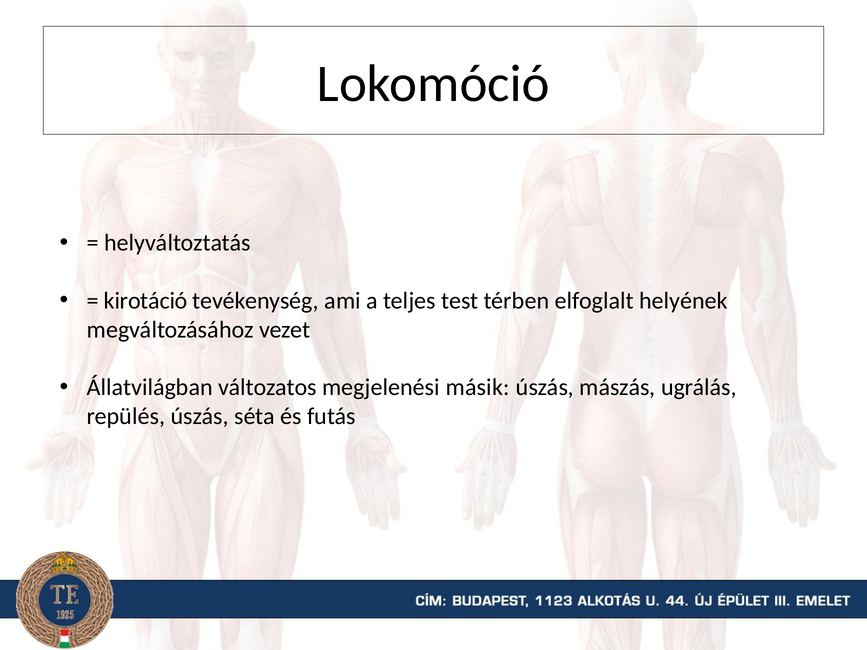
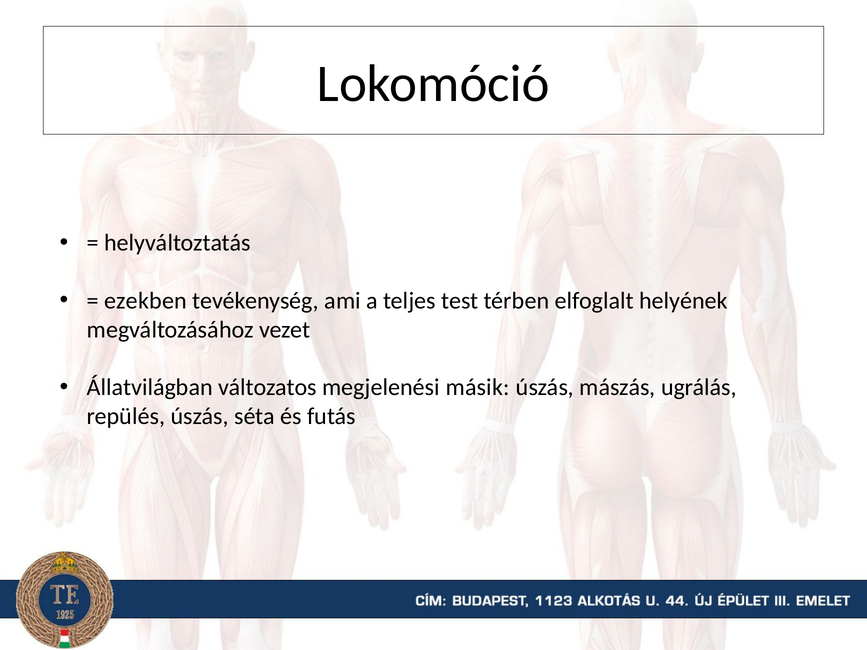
kirotáció: kirotáció -> ezekben (145, 301)
